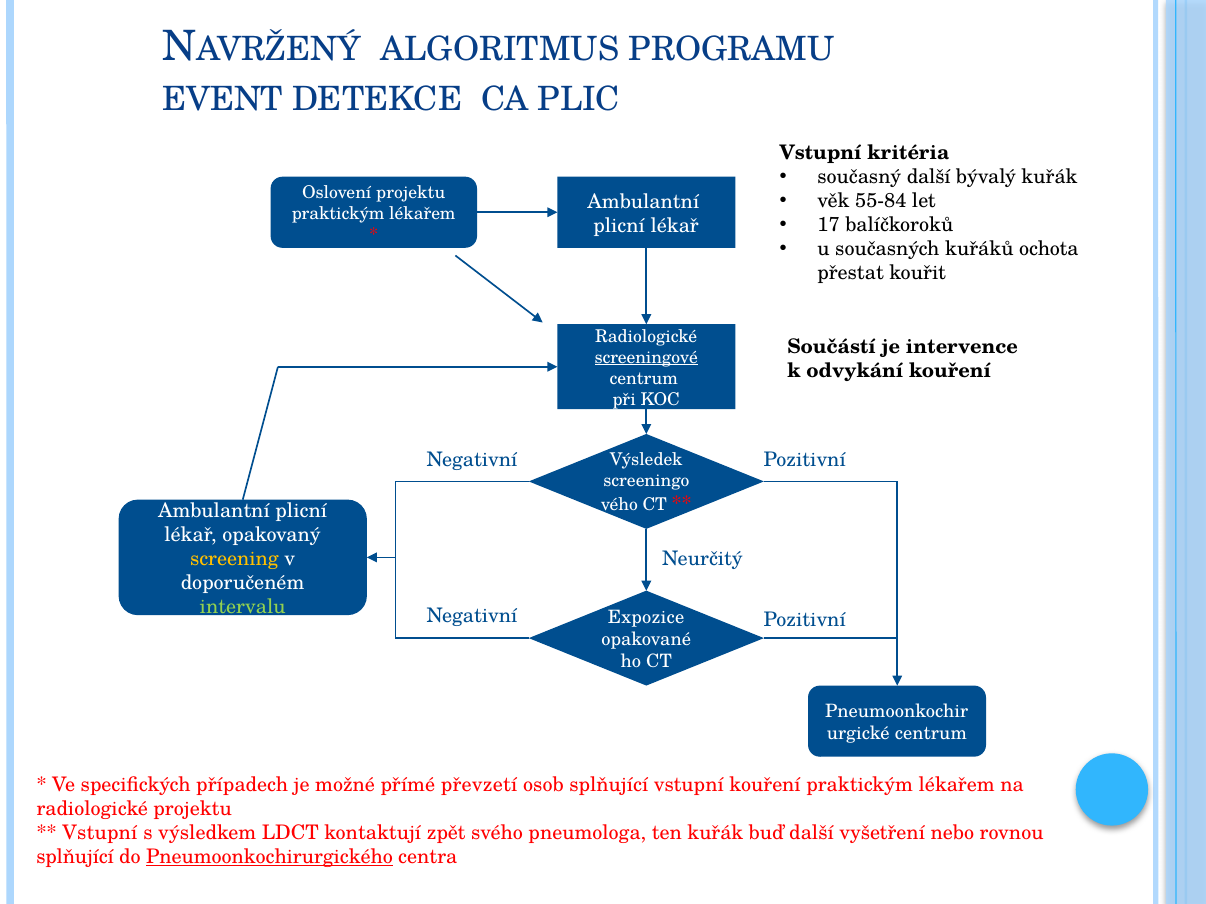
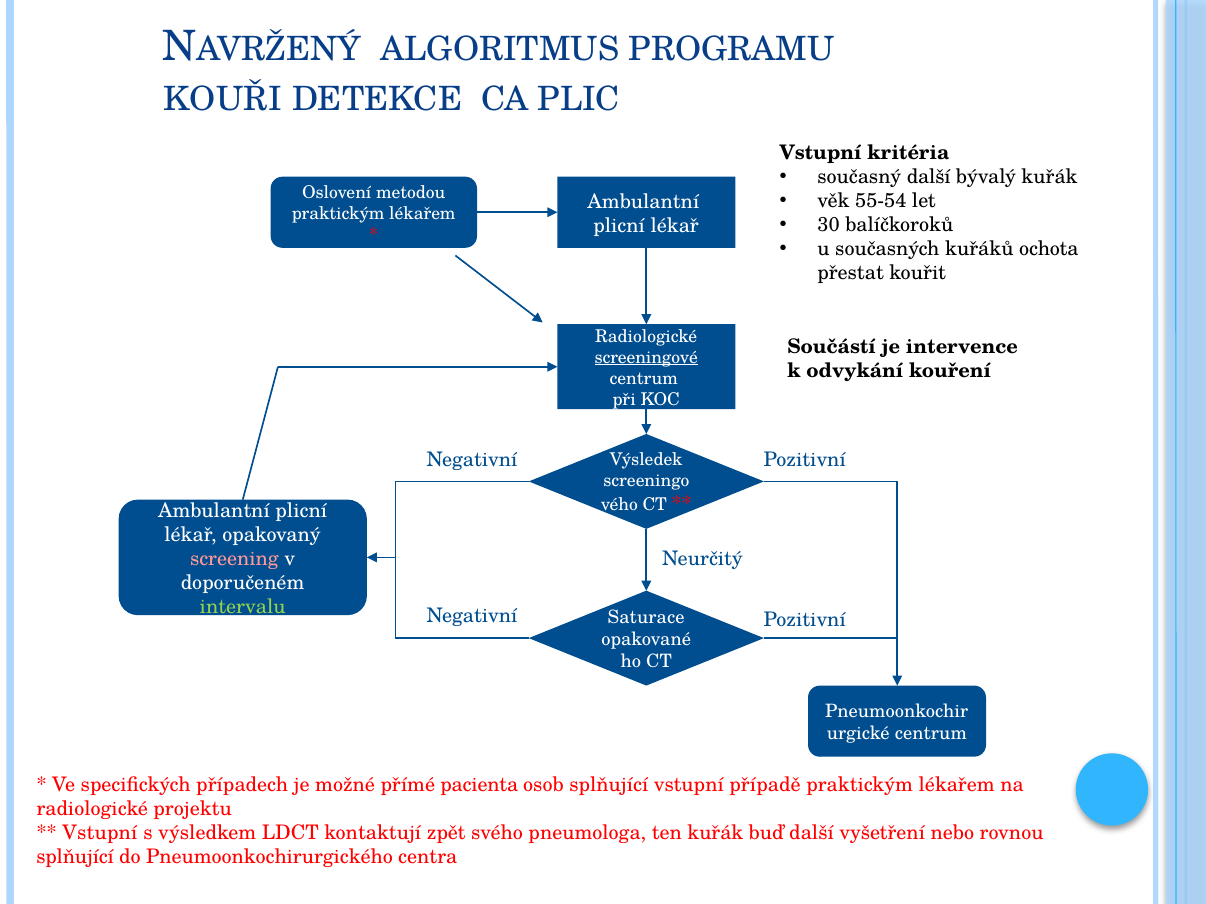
EVENT: EVENT -> KOUŘI (223, 100)
Oslovení projektu: projektu -> metodou (411, 192)
55-84: 55-84 -> 55-54 (881, 201)
17: 17 -> 30 (829, 225)
screening colour: yellow -> pink (234, 559)
Expozice: Expozice -> Saturace (646, 618)
převzetí: převzetí -> pacienta (479, 785)
vstupní kouření: kouření -> případě (765, 785)
Pneumoonkochirurgického underline: present -> none (269, 857)
